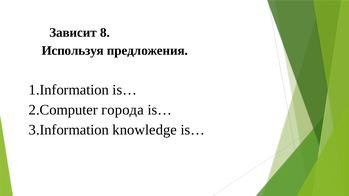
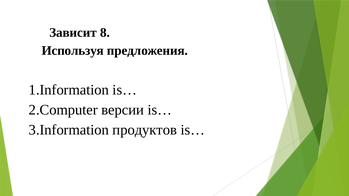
города: города -> версии (123, 110)
knowledge: knowledge -> продуктов (145, 130)
